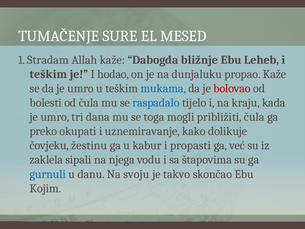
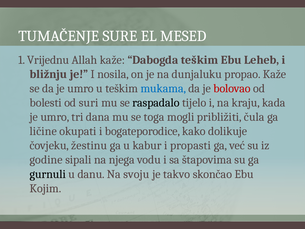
Stradam: Stradam -> Vrijednu (48, 60)
Dabogda bližnje: bližnje -> teškim (200, 60)
teškim: teškim -> bližnju (48, 74)
hodao: hodao -> nosila (113, 74)
od čula: čula -> suri (89, 103)
raspadalo colour: blue -> black (156, 103)
preko: preko -> ličine (43, 131)
uznemiravanje: uznemiravanje -> bogateporodice (142, 131)
zaklela: zaklela -> godine (46, 160)
gurnuli colour: blue -> black (48, 174)
